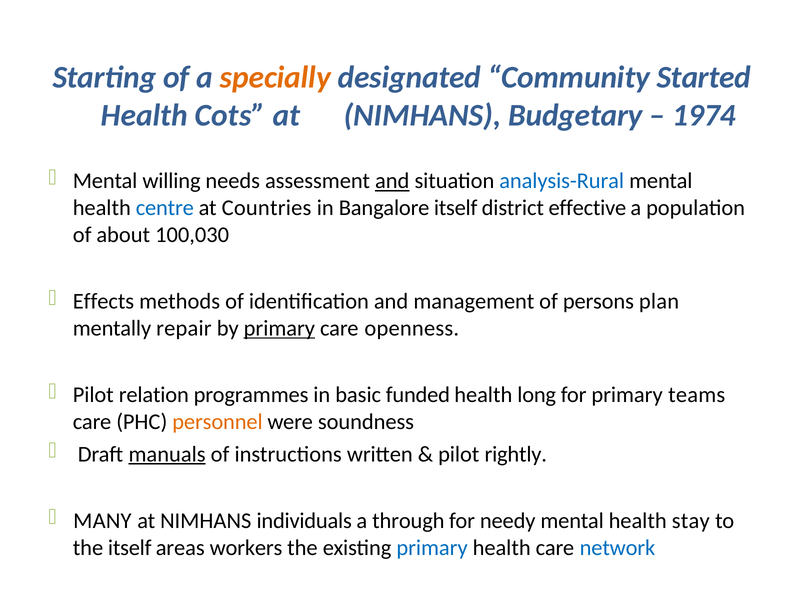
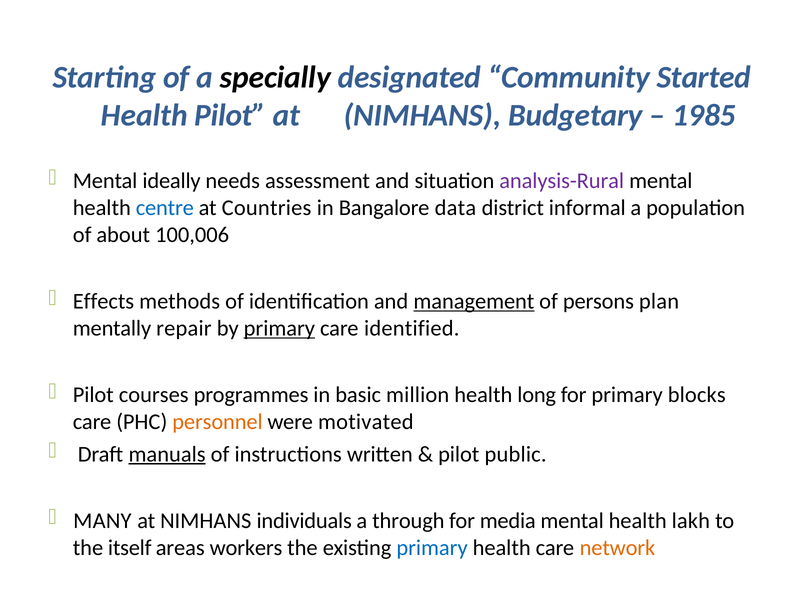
specially colour: orange -> black (275, 78)
Health Cots: Cots -> Pilot (230, 115)
1974: 1974 -> 1985 (704, 115)
willing: willing -> ideally (172, 181)
and underline: present -> none (392, 181)
analysis-Rural colour: blue -> purple (562, 181)
Bangalore itself: itself -> data (455, 208)
effective: effective -> informal (587, 208)
100,030: 100,030 -> 100,006 (192, 235)
management underline: none -> present (474, 301)
openness: openness -> identified (412, 328)
relation: relation -> courses (154, 395)
funded: funded -> million (418, 395)
teams: teams -> blocks (697, 395)
soundness: soundness -> motivated (366, 422)
rightly: rightly -> public (516, 454)
needy: needy -> media (508, 520)
stay: stay -> lakh (691, 520)
network colour: blue -> orange (617, 547)
